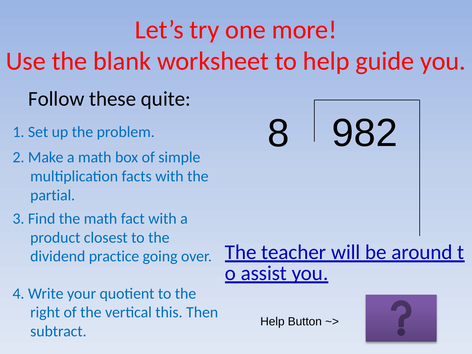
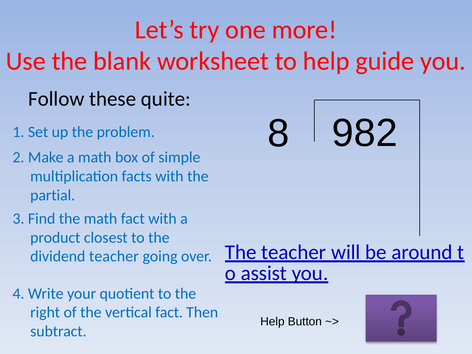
dividend practice: practice -> teacher (114, 256)
vertical this: this -> fact (169, 312)
